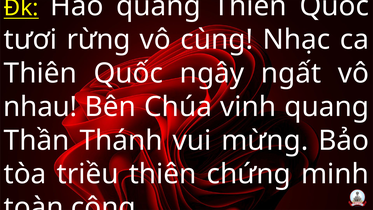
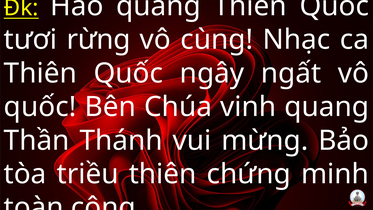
nhau: nhau -> quốc (40, 107)
